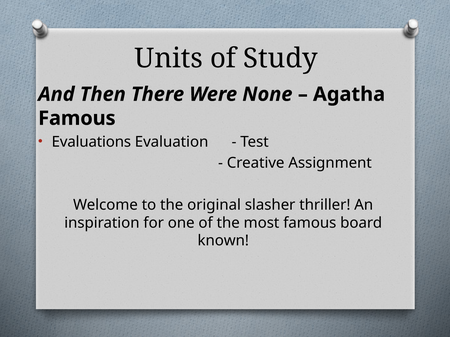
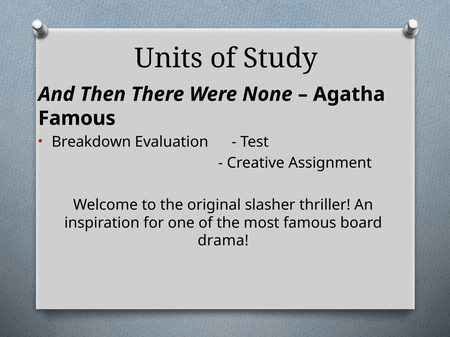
Evaluations: Evaluations -> Breakdown (91, 142)
known: known -> drama (223, 241)
